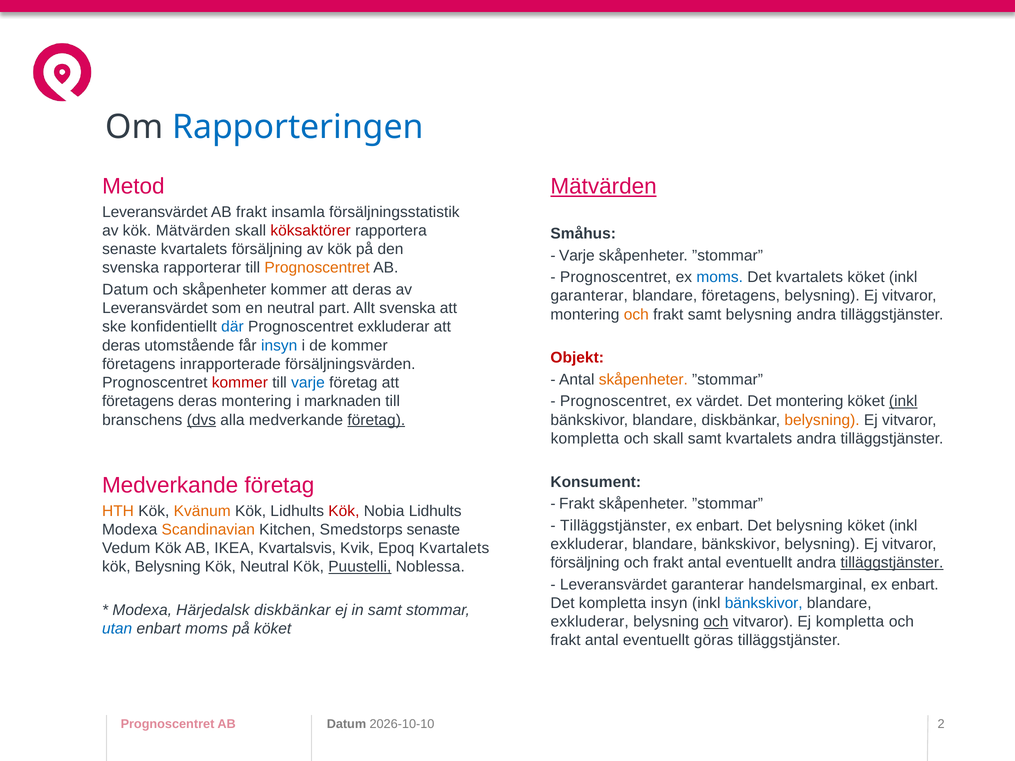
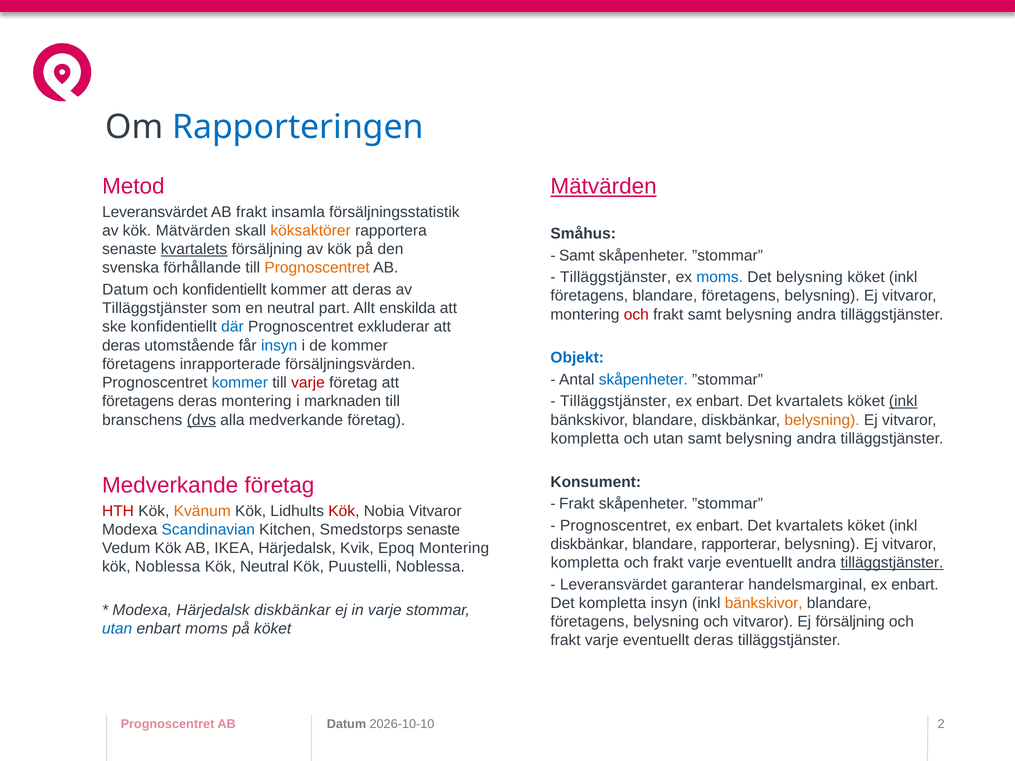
köksaktörer colour: red -> orange (311, 231)
kvartalets underline: none -> present (194, 249)
Varje: Varje -> Samt (577, 256)
rapporterar: rapporterar -> förhållande (202, 268)
Prognoscentret: Prognoscentret -> Tilläggstjänster (616, 277)
Det kvartalets: kvartalets -> belysning (809, 277)
och skåpenheter: skåpenheter -> konfidentiellt (224, 290)
garanterar: garanterar -> företagens (589, 296)
Leveransvärdet: Leveransvärdet -> Tilläggstjänster (155, 308)
Allt svenska: svenska -> enskilda (407, 308)
och colour: orange -> red (636, 314)
Objekt colour: red -> blue (577, 358)
skåpenheter colour: orange -> blue (643, 380)
kommer colour: red -> blue (240, 383)
varje colour: blue -> red (308, 383)
Prognoscentret: Prognoscentret -> Tilläggstjänster (616, 401)
värdet: värdet -> enbart (720, 401)
montering: montering -> kvartalets (809, 401)
företag underline: present -> none (376, 420)
och skall: skall -> utan (668, 439)
kvartalets: kvartalets -> belysning (759, 439)
HTH colour: orange -> red (118, 511)
Nobia Lidhults: Lidhults -> Vitvaror (435, 511)
Tilläggstjänster: Tilläggstjänster -> Prognoscentret (616, 526)
belysning: belysning -> kvartalets (809, 526)
Scandinavian colour: orange -> blue (208, 530)
exkluderar: exkluderar -> diskbänkar (589, 544)
blandare bänkskivor: bänkskivor -> rapporterar (741, 544)
IKEA Kvartalsvis: Kvartalsvis -> Härjedalsk (297, 548)
Epoq Kvartalets: Kvartalets -> Montering (454, 548)
försäljning: försäljning -> kompletta (585, 563)
antal: antal -> varje (705, 563)
kök Belysning: Belysning -> Noblessa (168, 567)
Puustelli underline: present -> none (360, 567)
bänkskivor colour: blue -> orange (764, 603)
in samt: samt -> varje (385, 610)
exkluderar: exkluderar -> företagens (590, 622)
och underline: present -> none (716, 622)
Ej kompletta: kompletta -> försäljning (850, 622)
antal: antal -> varje (602, 640)
eventuellt göras: göras -> deras (713, 640)
